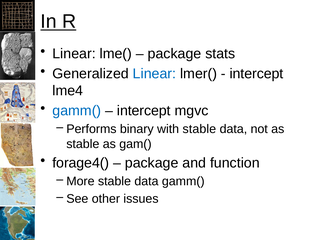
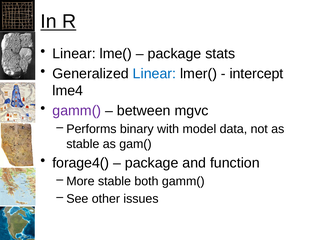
gamm( colour: blue -> purple (77, 110)
intercept: intercept -> between (144, 110)
with stable: stable -> model (199, 129)
More stable data: data -> both (146, 181)
